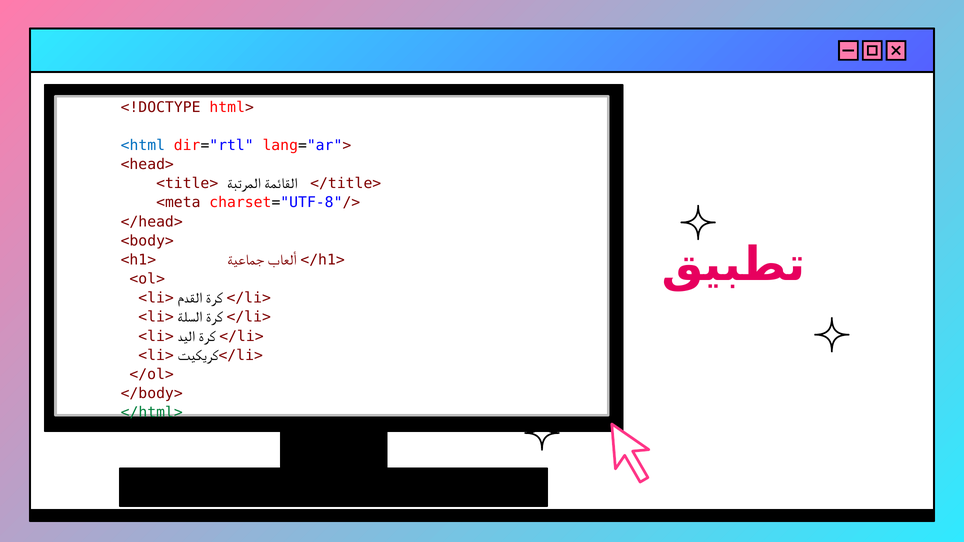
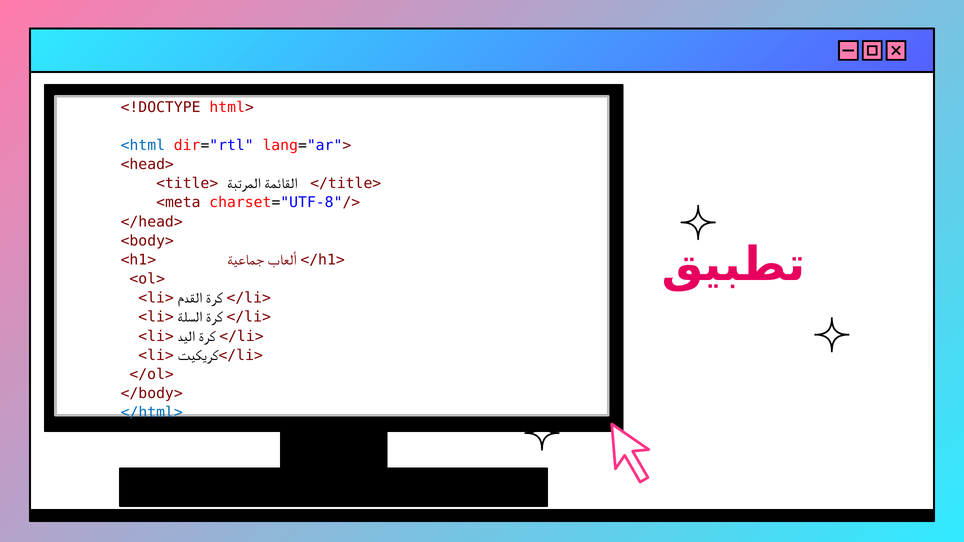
</html> colour: green -> blue (152, 413)
